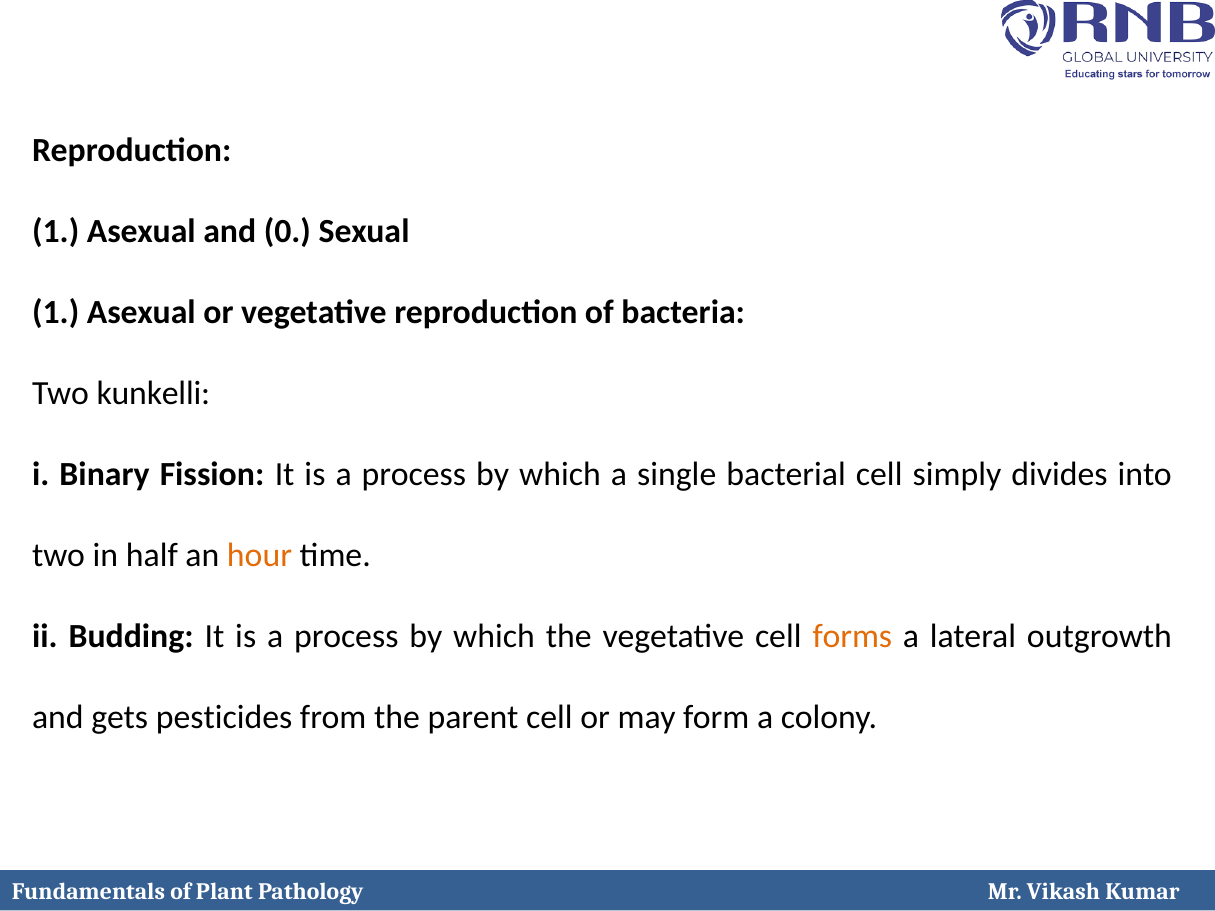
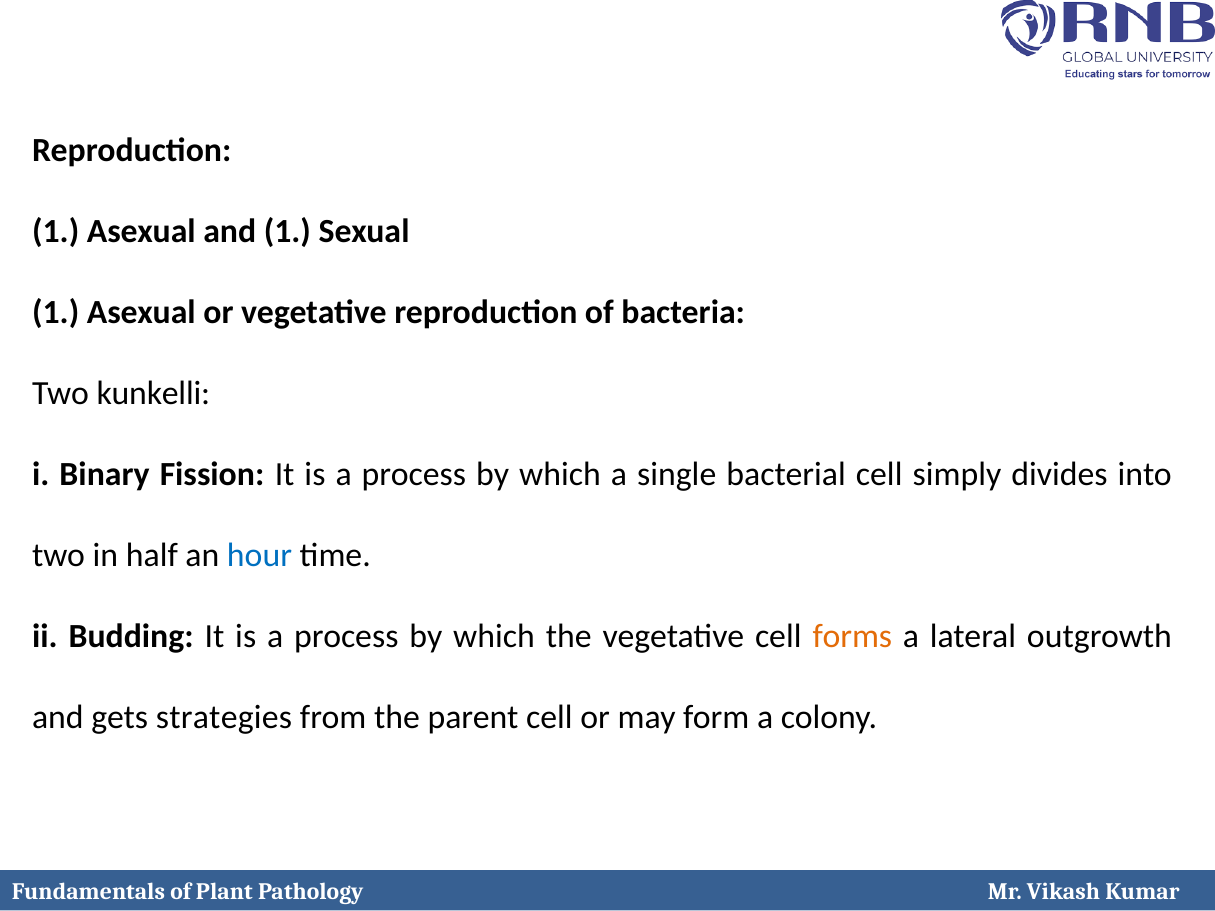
and 0: 0 -> 1 (287, 231)
hour colour: orange -> blue (259, 555)
pesticides: pesticides -> strategies (224, 717)
